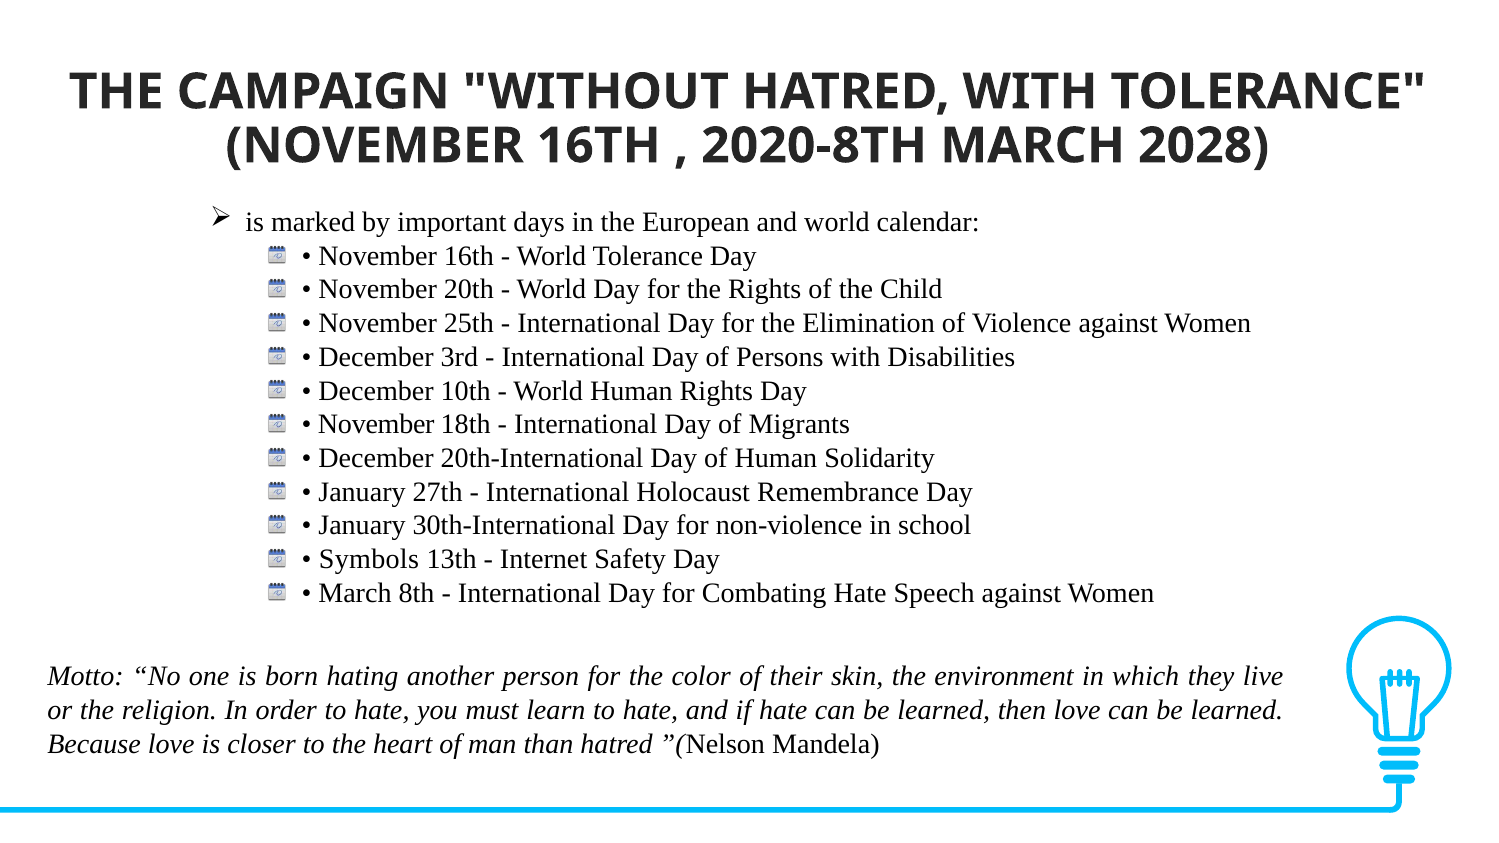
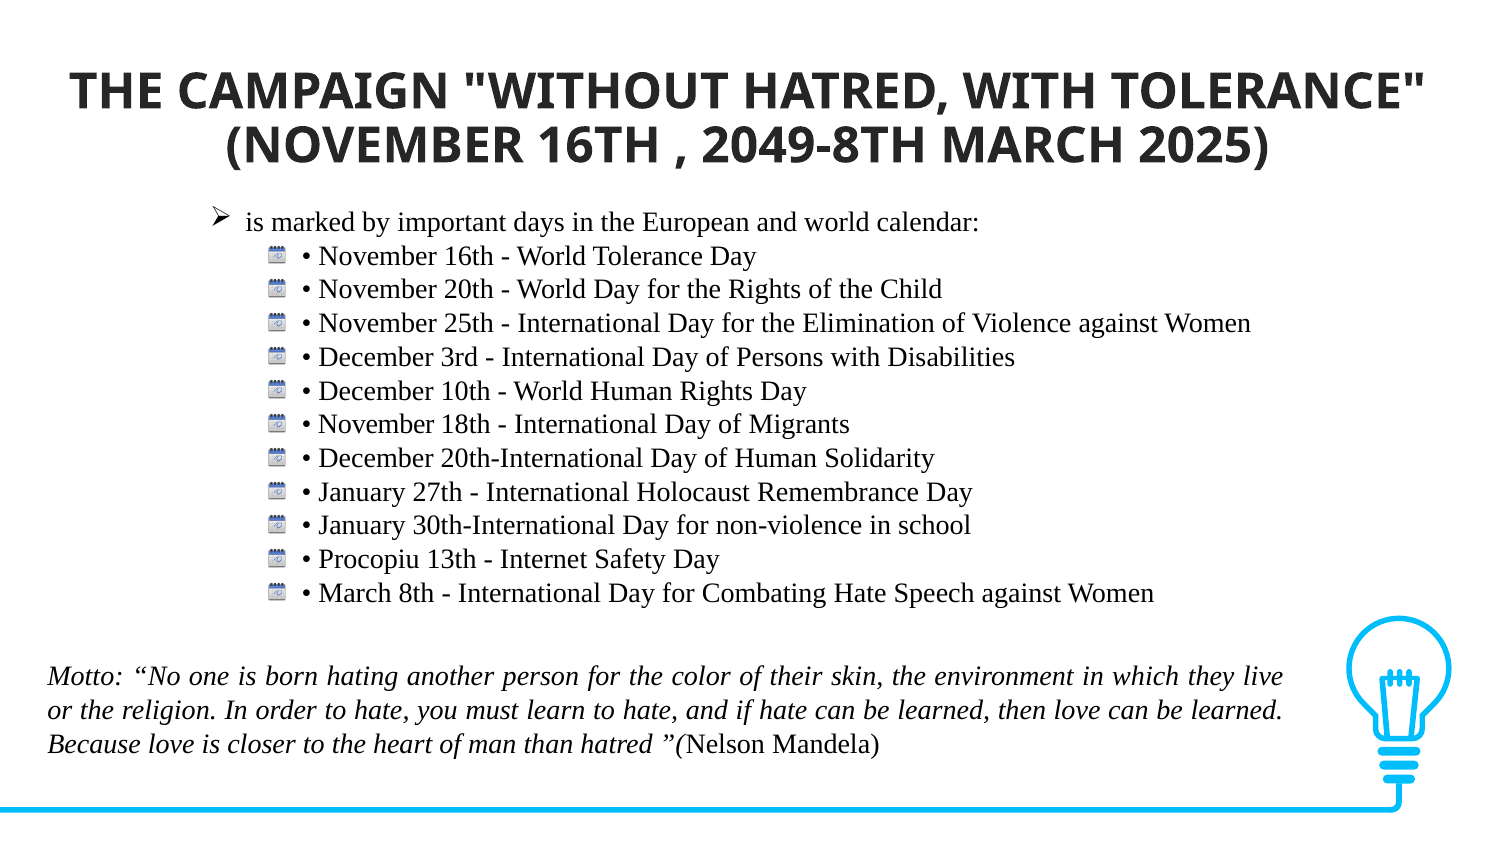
2020-8TH: 2020-8TH -> 2049-8TH (814, 146)
2028: 2028 -> 2025 (1204, 146)
Symbols: Symbols -> Procopiu (369, 559)
